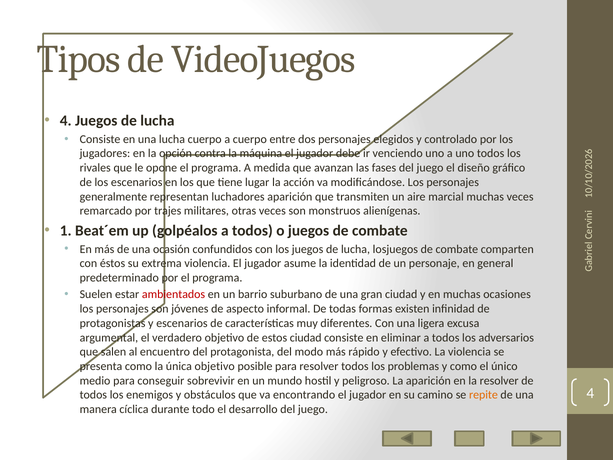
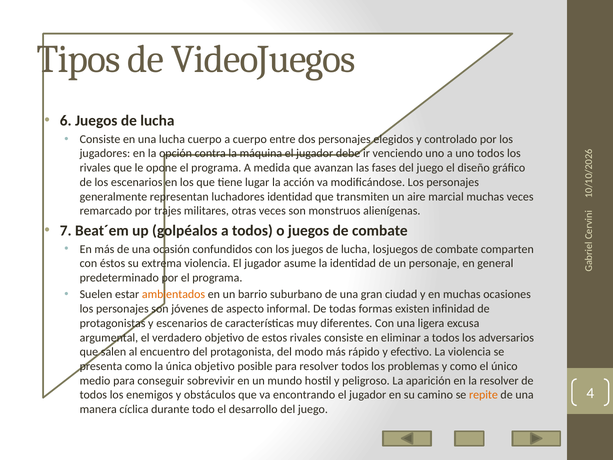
4: 4 -> 6 (66, 121)
luchadores aparición: aparición -> identidad (290, 196)
1: 1 -> 7 (66, 230)
ambientados colour: red -> orange (174, 294)
estos ciudad: ciudad -> rivales (306, 337)
